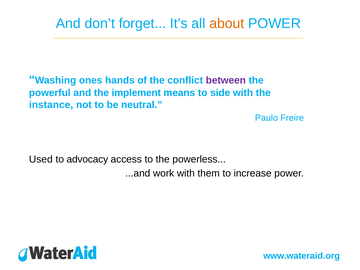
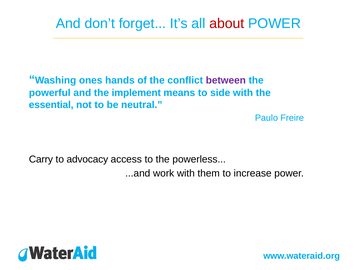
about colour: orange -> red (227, 23)
instance: instance -> essential (51, 105)
Used: Used -> Carry (41, 159)
